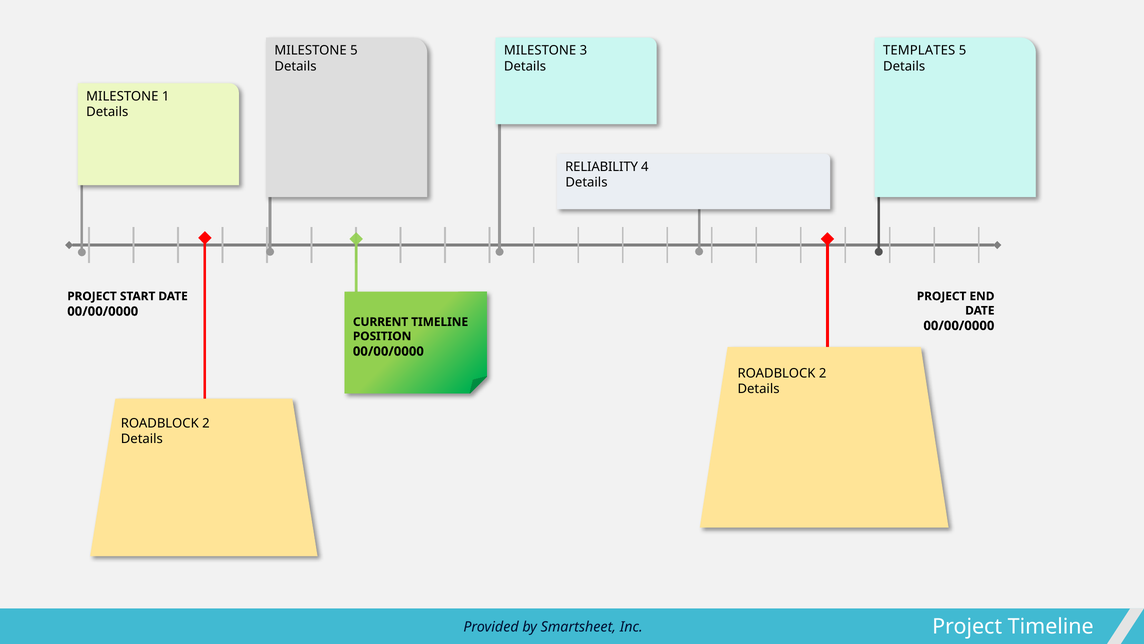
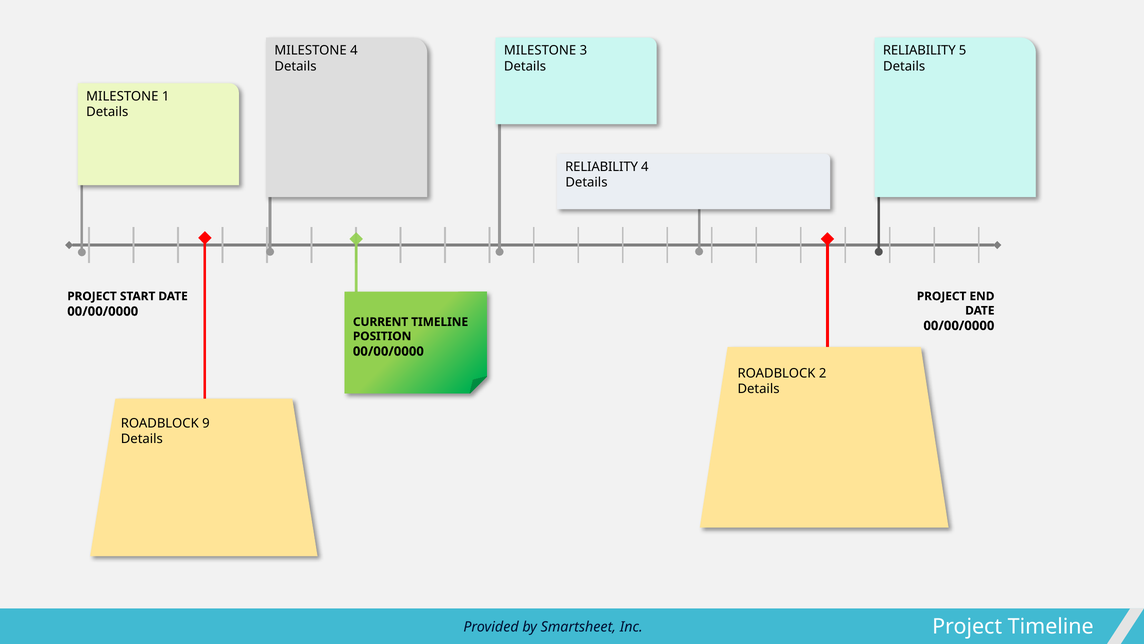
MILESTONE 5: 5 -> 4 (354, 51)
TEMPLATES: TEMPLATES -> RELIABILITY (919, 51)
2: 2 -> 9 (206, 423)
